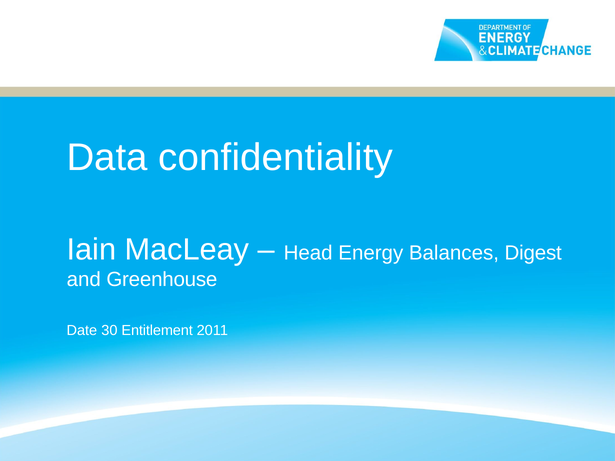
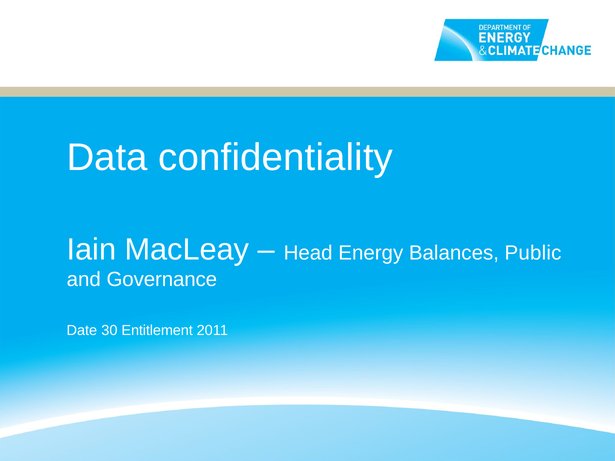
Digest: Digest -> Public (533, 253)
Greenhouse: Greenhouse -> Governance (162, 280)
